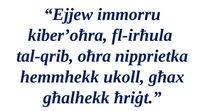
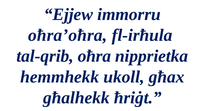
kiber’oħra: kiber’oħra -> oħra’oħra (68, 35)
